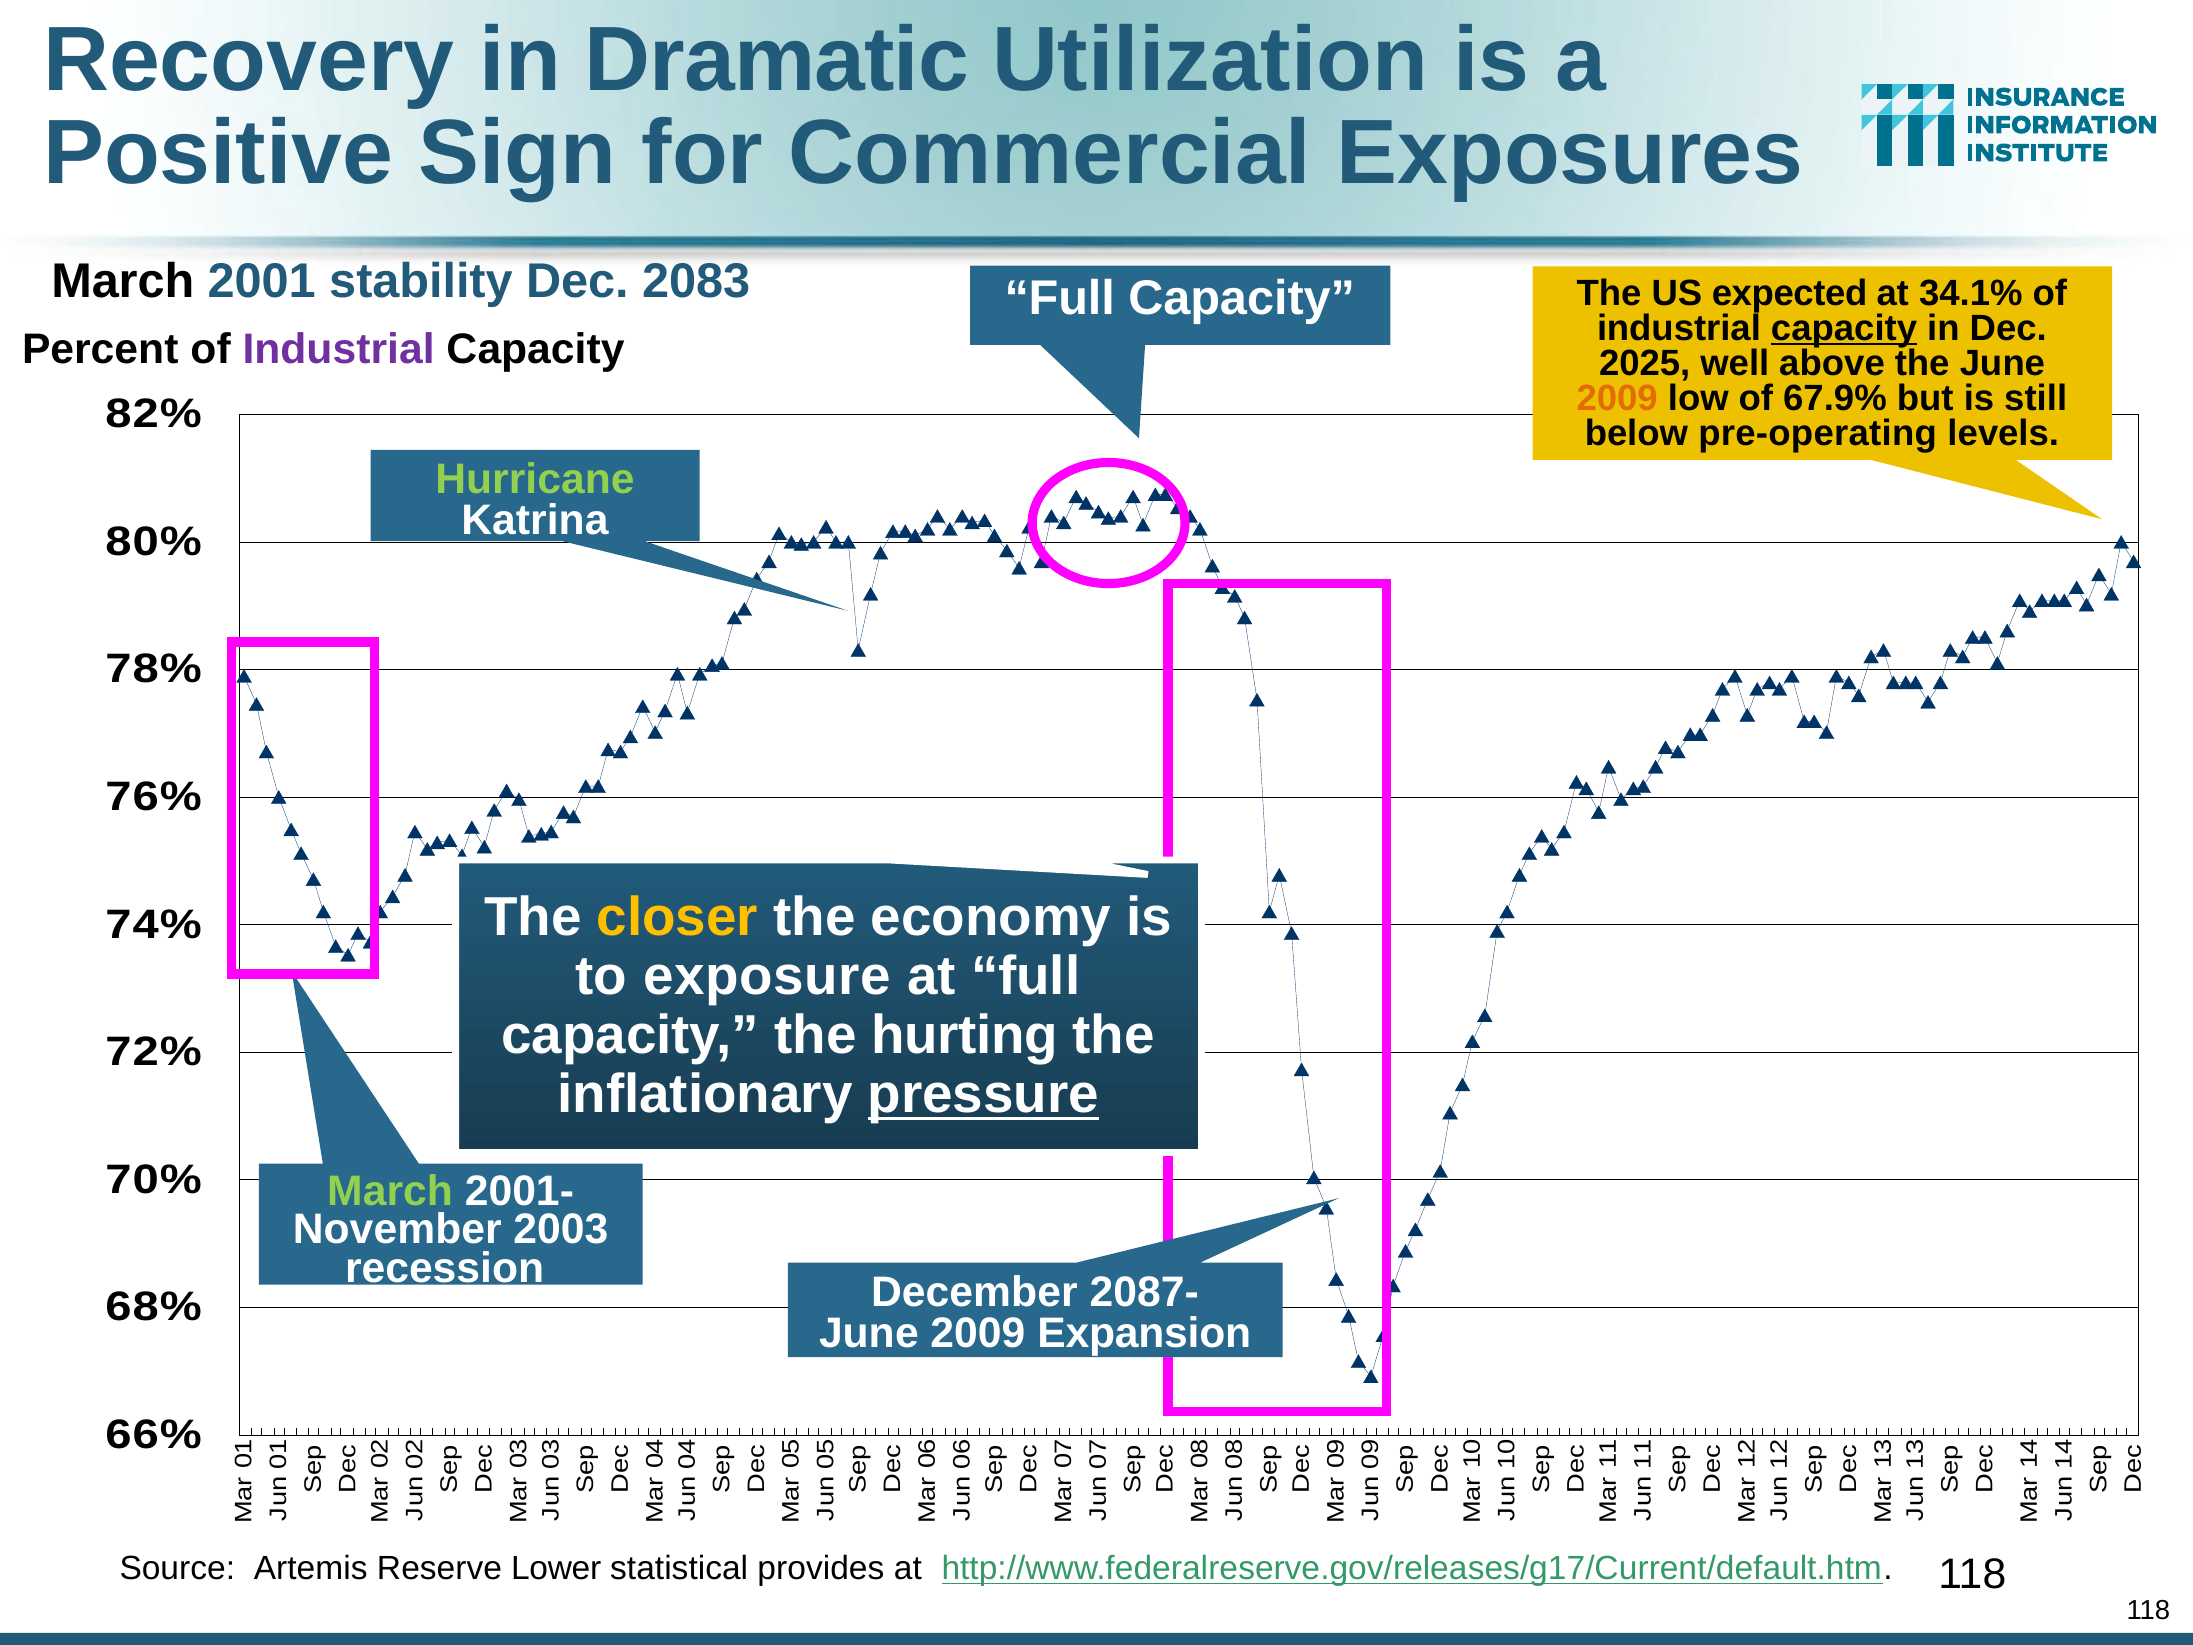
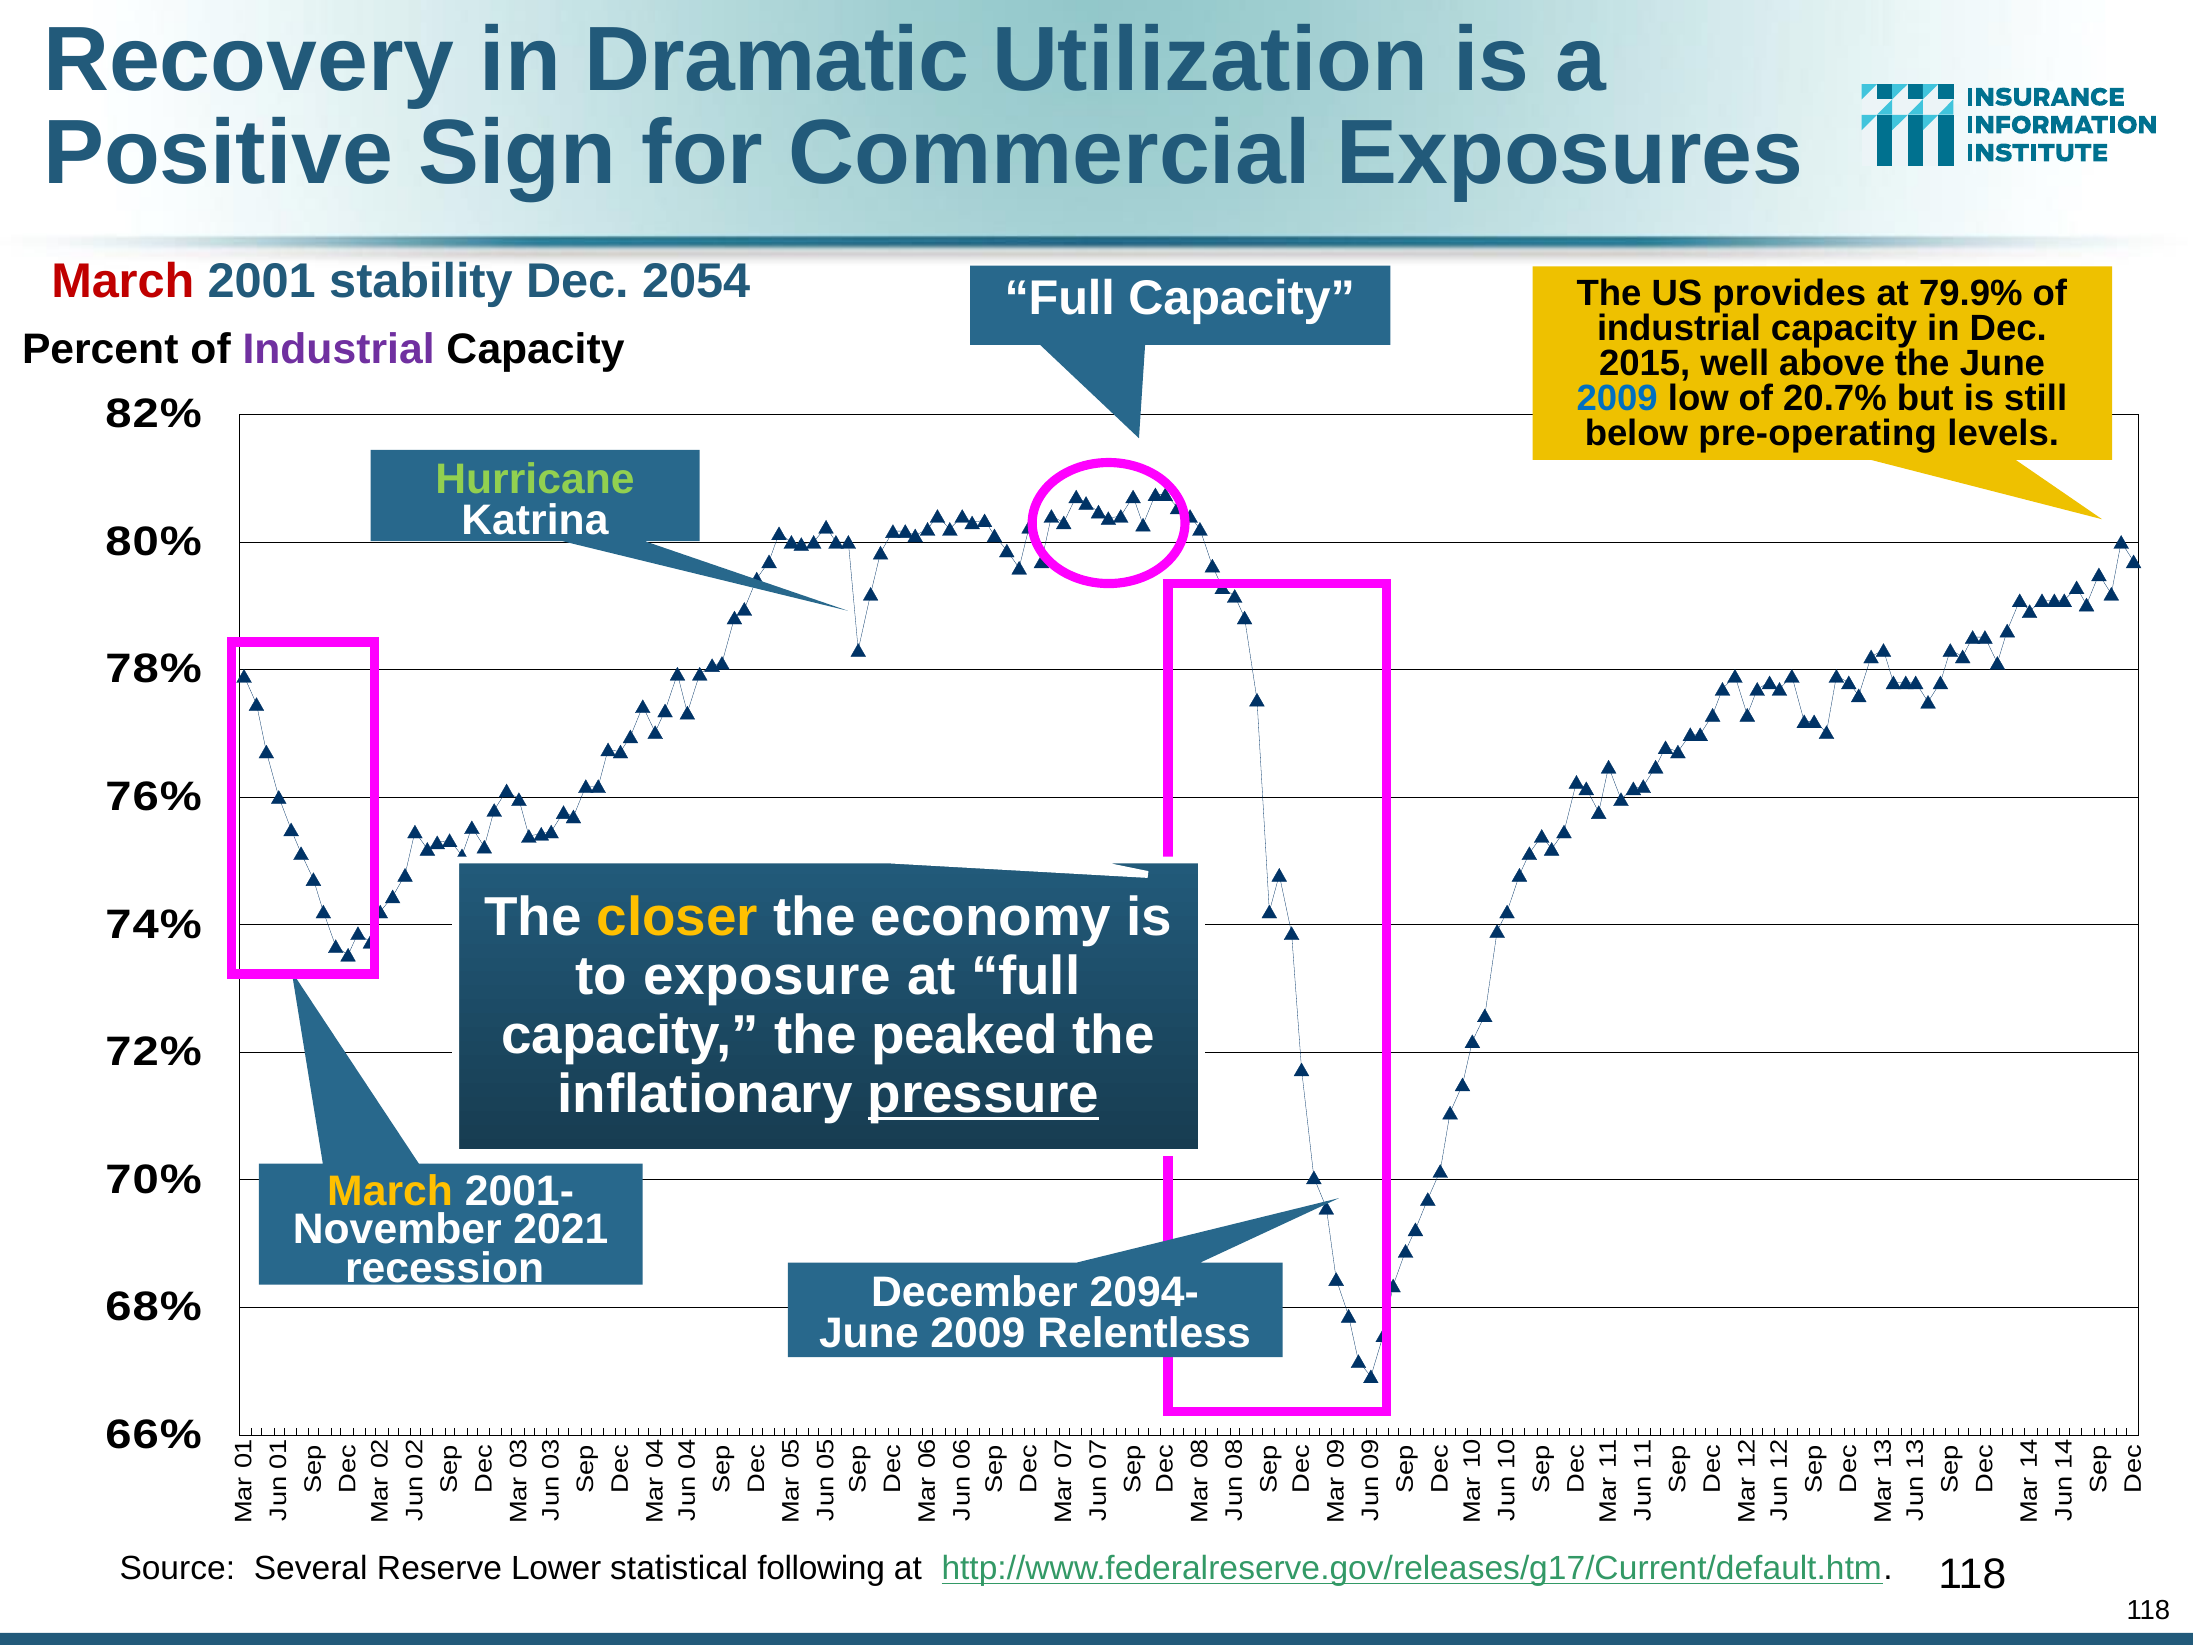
March colour: black -> red (123, 282)
2083: 2083 -> 2054 (696, 282)
expected: expected -> provides (1789, 293)
34.1%: 34.1% -> 79.9% (1971, 293)
capacity underline: present -> none (1844, 328)
2025: 2025 -> 2015 (1645, 364)
2009 colour: orange -> blue (1617, 399)
67.9%: 67.9% -> 20.7% (1835, 399)
hurting: hurting -> peaked (965, 1035)
March colour: light green -> yellow (390, 1191)
2003: 2003 -> 2021 (561, 1230)
2087-: 2087- -> 2094- (1144, 1292)
Expansion: Expansion -> Relentless (1144, 1333)
Artemis: Artemis -> Several (311, 1569)
provides: provides -> following (821, 1569)
